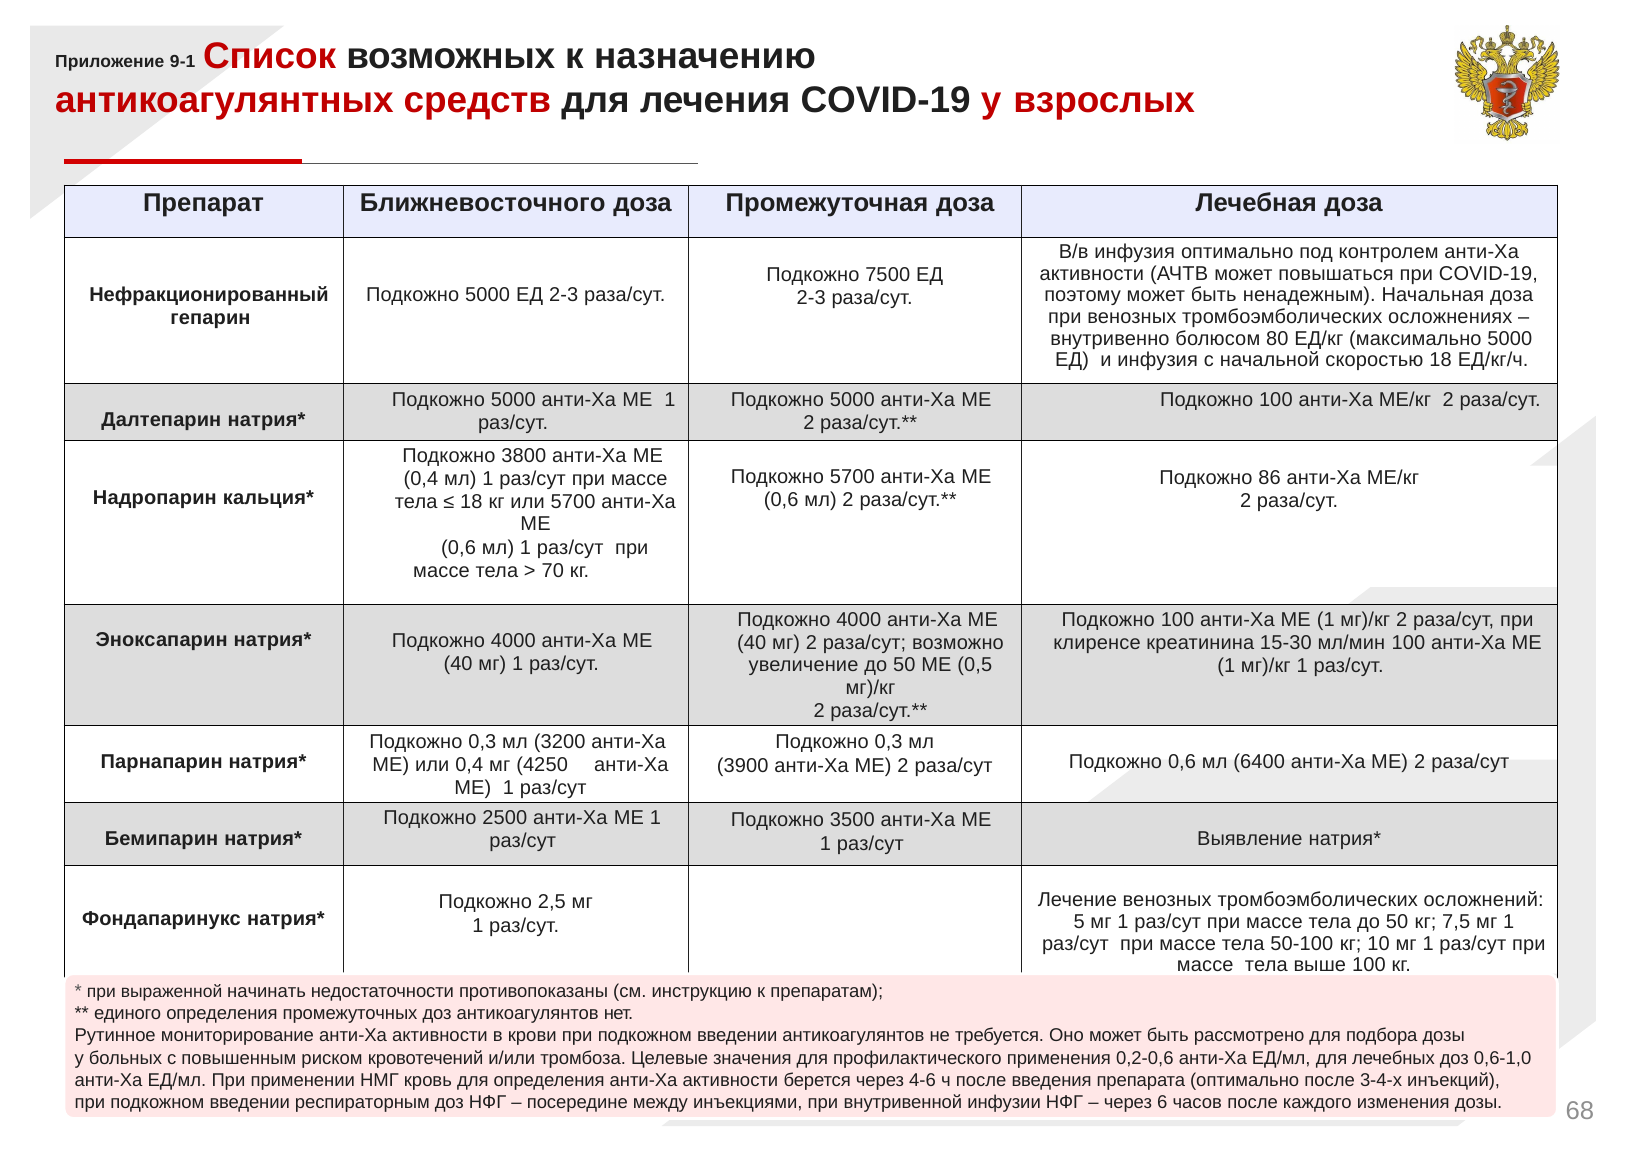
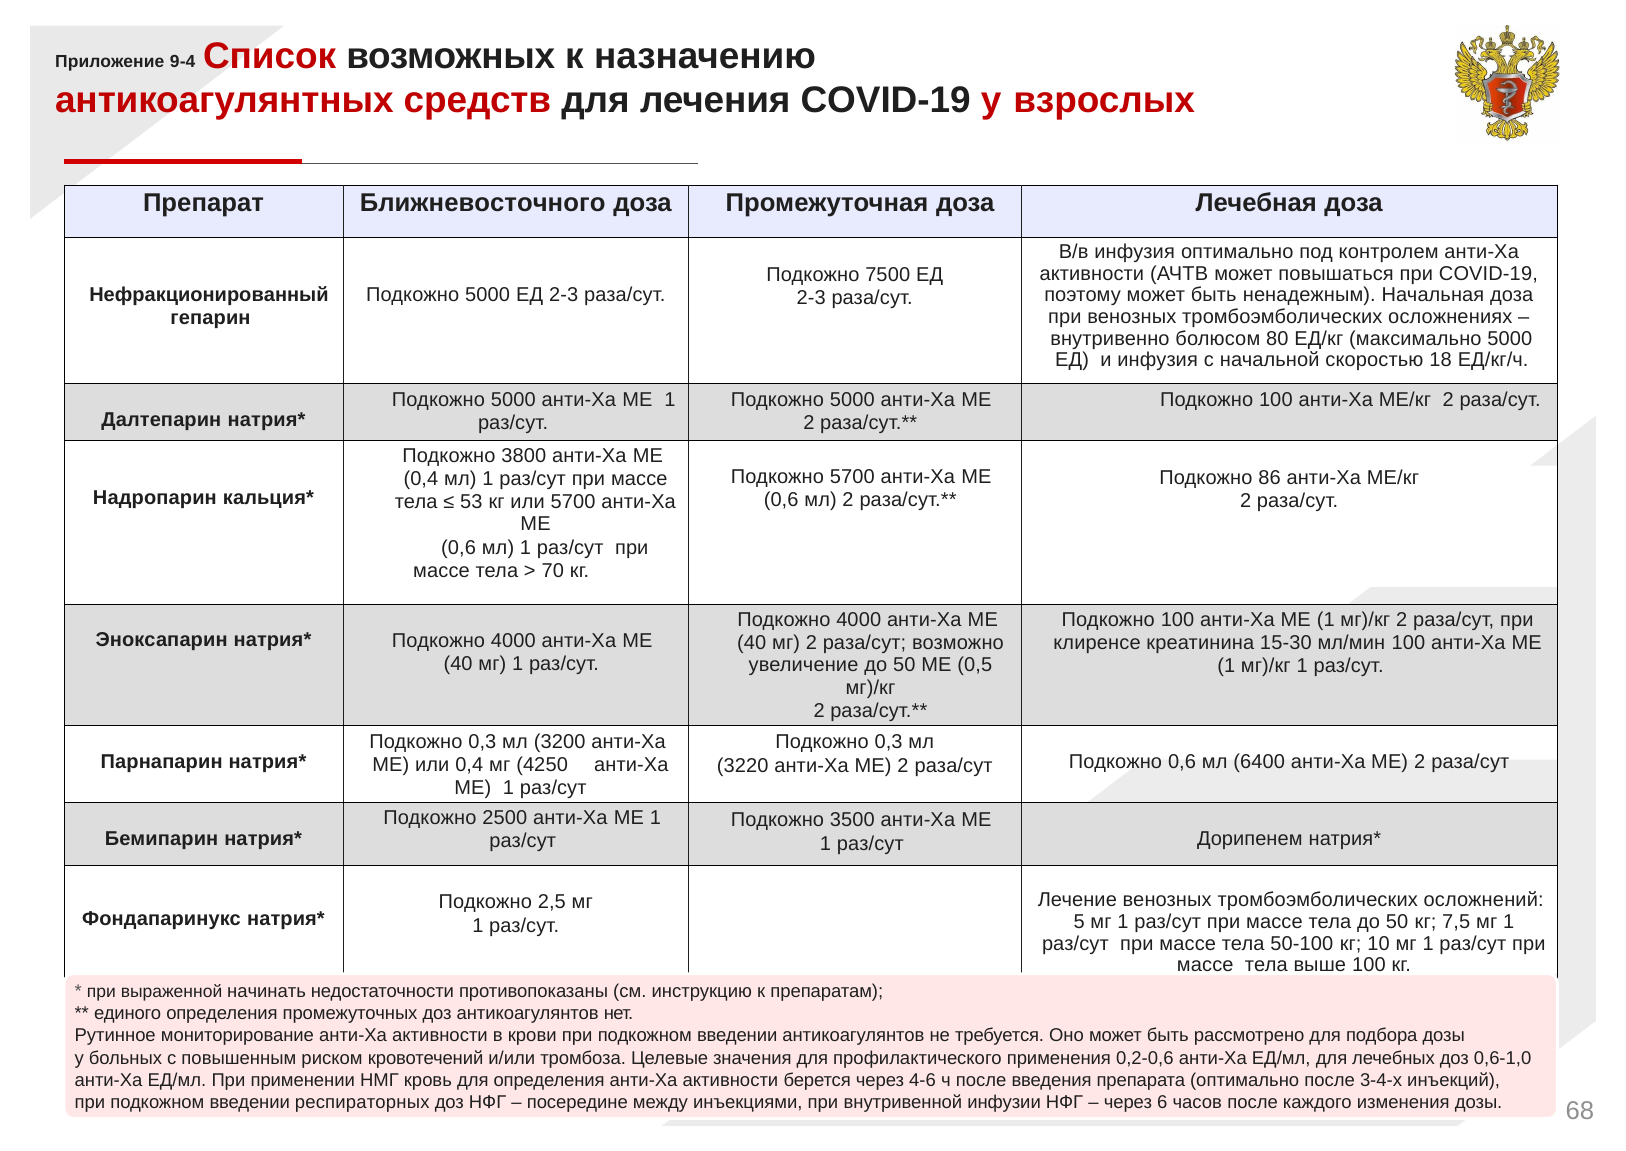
9-1: 9-1 -> 9-4 (183, 62)
18: 18 -> 53 (471, 501)
3900: 3900 -> 3220 (743, 766)
Выявление: Выявление -> Дорипенем (1250, 838)
респираторным: респираторным -> респираторных (362, 1102)
